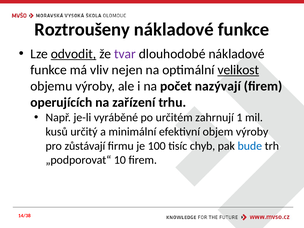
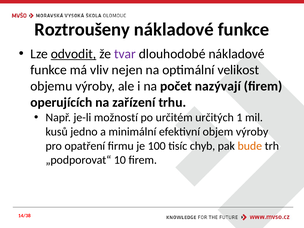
velikost underline: present -> none (238, 70)
vyráběné: vyráběné -> možností (116, 118)
zahrnují: zahrnují -> určitých (215, 118)
určitý: určitý -> jedno (84, 132)
zůstávají: zůstávají -> opatření (85, 146)
bude colour: blue -> orange (250, 146)
